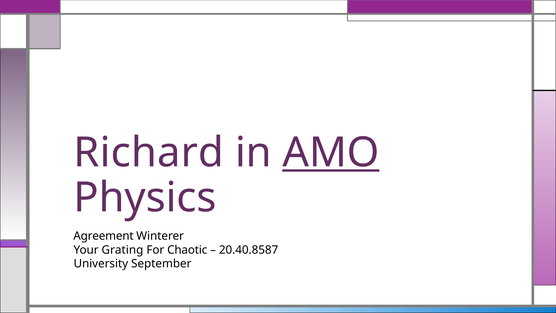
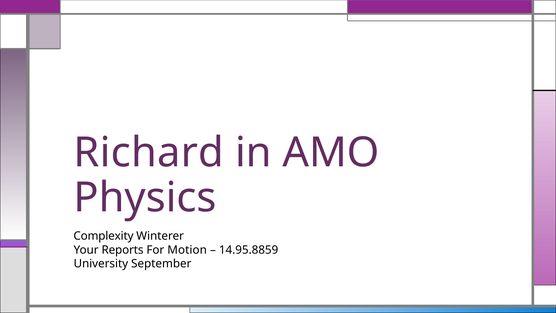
AMO underline: present -> none (331, 153)
Agreement: Agreement -> Complexity (104, 236)
Grating: Grating -> Reports (123, 250)
Chaotic: Chaotic -> Motion (187, 250)
20.40.8587: 20.40.8587 -> 14.95.8859 (249, 250)
